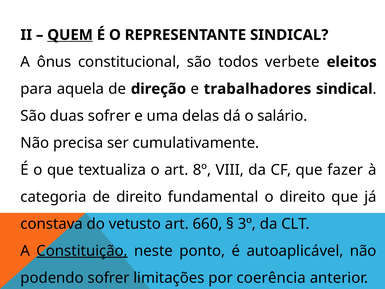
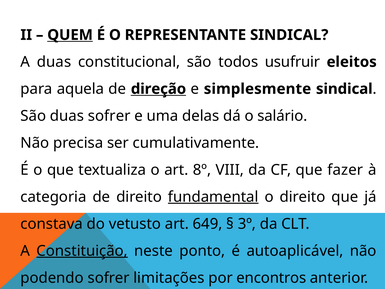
A ônus: ônus -> duas (54, 62)
verbete: verbete -> usufruir (292, 62)
direção underline: none -> present (158, 89)
trabalhadores: trabalhadores -> simplesmente (257, 89)
fundamental underline: none -> present (213, 197)
660: 660 -> 649 (208, 224)
coerência: coerência -> encontros (271, 278)
